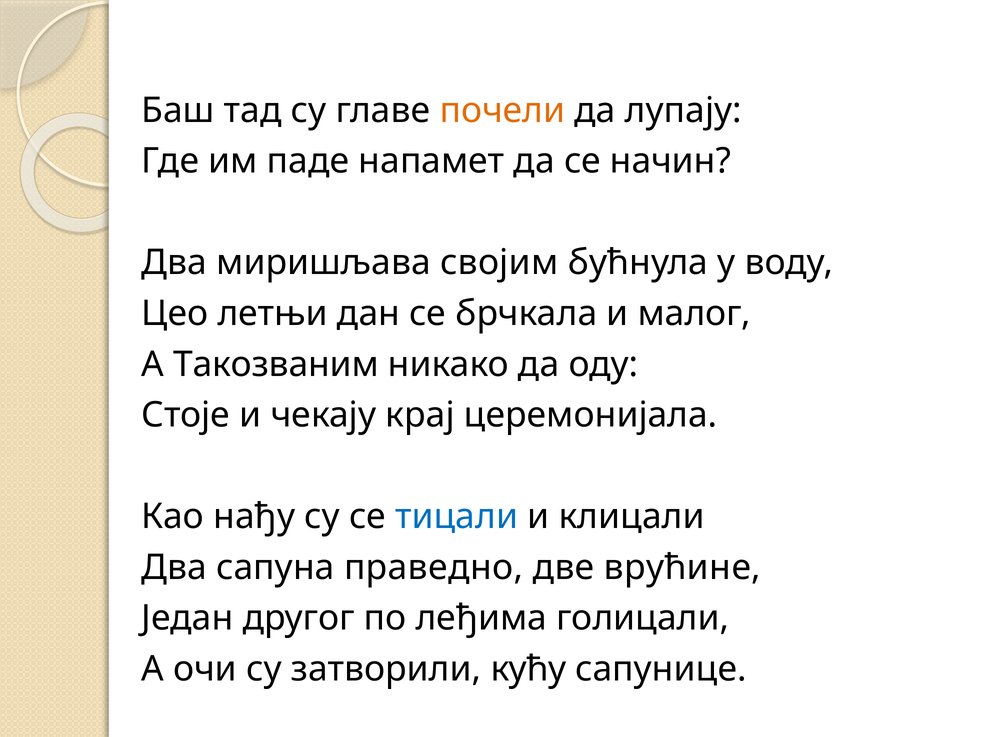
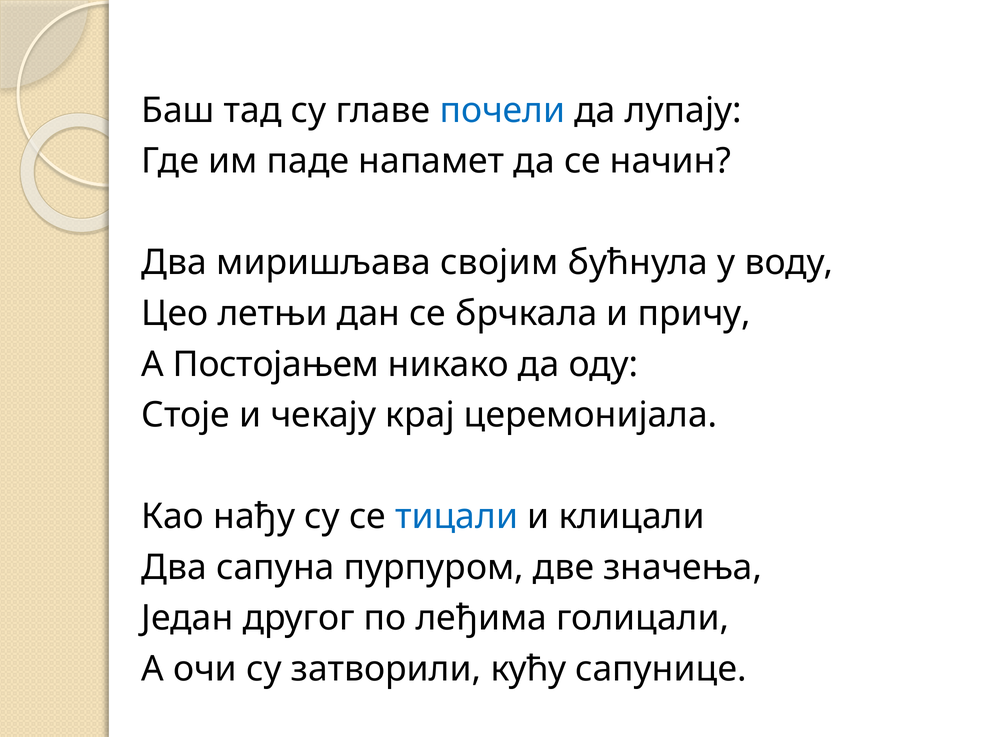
почели colour: orange -> blue (502, 111)
малог: малог -> причу (694, 314)
Такозваним: Такозваним -> Постојањем (276, 364)
праведно: праведно -> пурпуром (434, 568)
врућине: врућине -> значења (683, 568)
